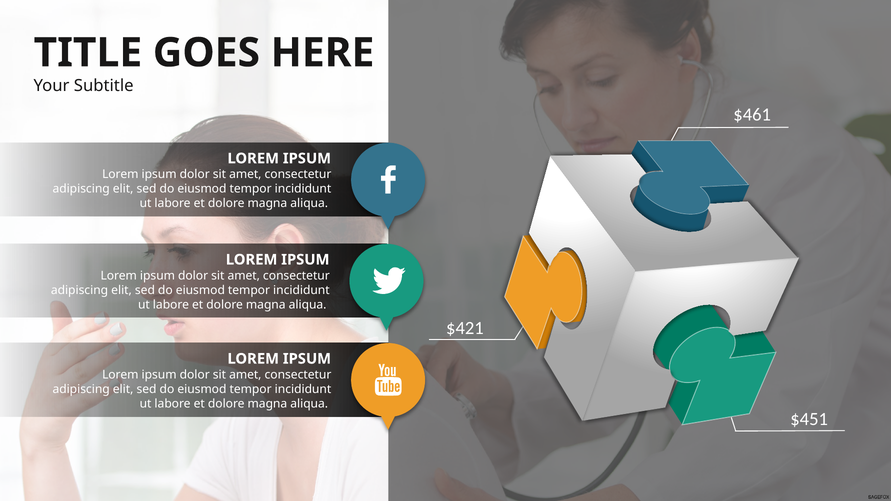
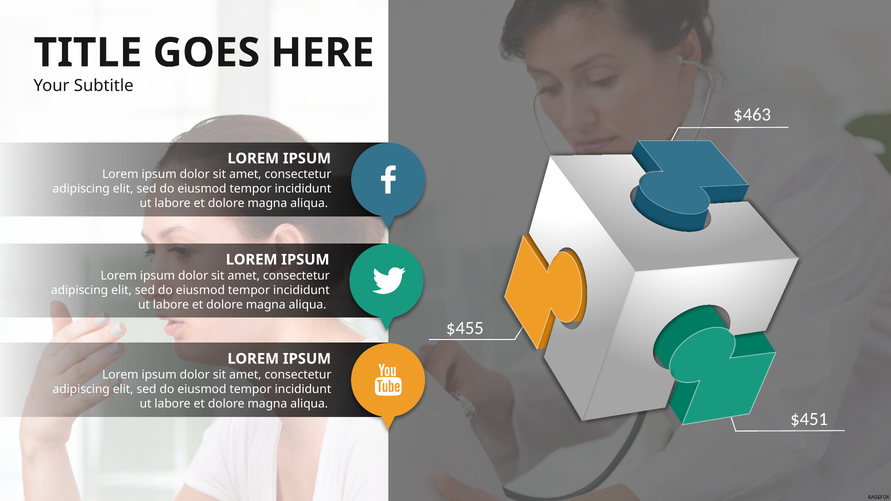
$461: $461 -> $463 (752, 115)
$421: $421 -> $455 (465, 328)
